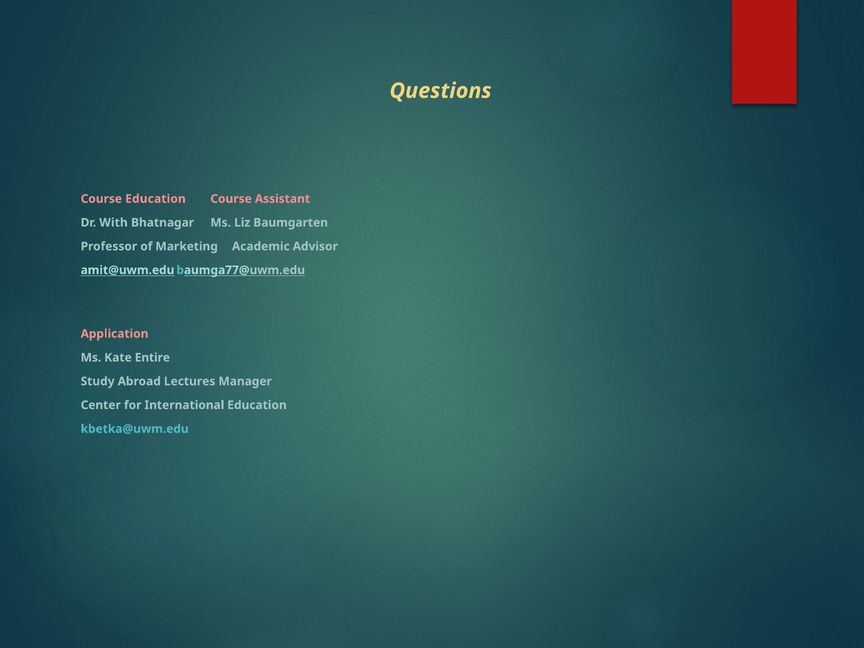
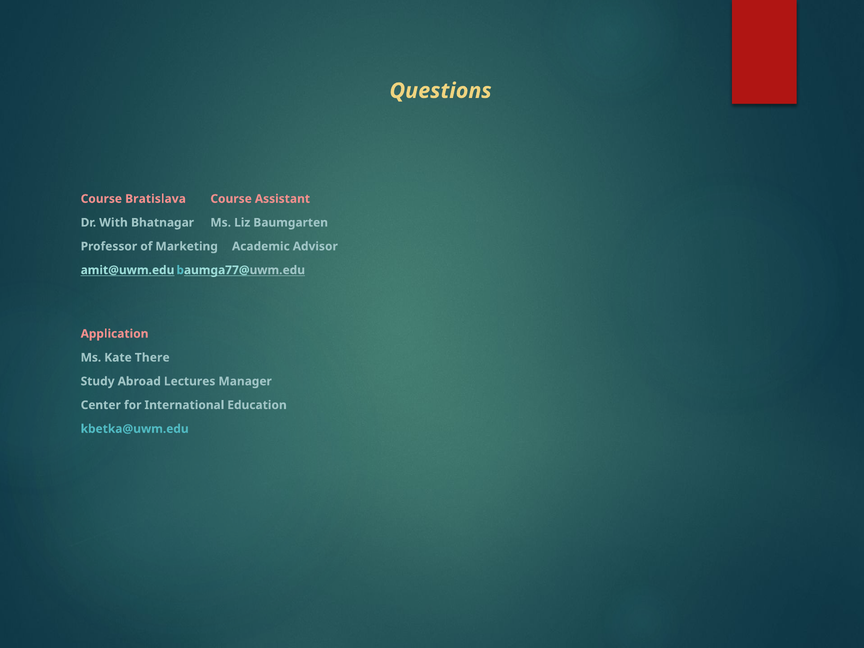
Course Education: Education -> Bratislava (156, 199)
Entire: Entire -> There (152, 358)
